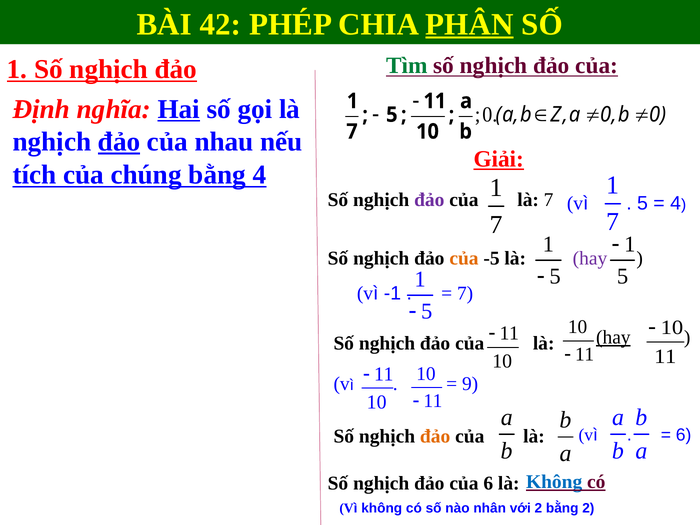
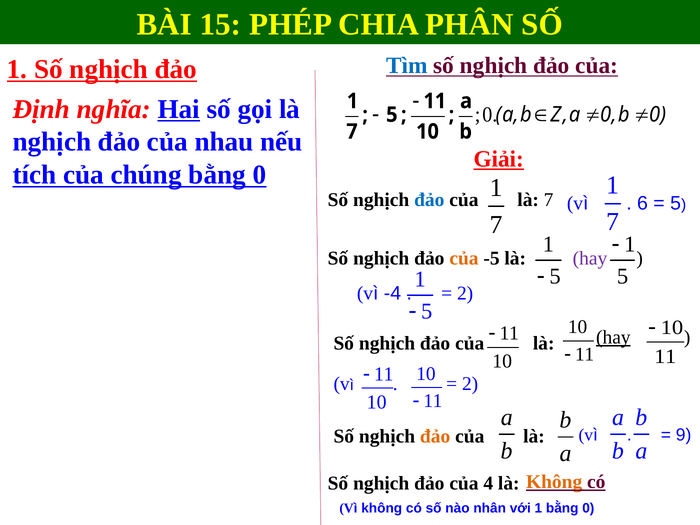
42: 42 -> 15 (221, 24)
PHÂN underline: present -> none (469, 24)
Tìm colour: green -> blue (407, 66)
đảo underline: present -> none (119, 142)
chúng bằng 4: 4 -> 0 (259, 175)
đảo colour: purple -> blue (429, 200)
5: 5 -> 6 (642, 203)
4: 4 -> 5 (676, 203)
-1: -1 -> -4 (392, 293)
7: 7 -> 2 (465, 293)
9: 9 -> 2 (470, 384)
6: 6 -> 9 (684, 435)
Không colour: blue -> orange (554, 482)
của 6: 6 -> 4 (488, 483)
với 2: 2 -> 1 (538, 508)
2: 2 -> 0 (588, 508)
